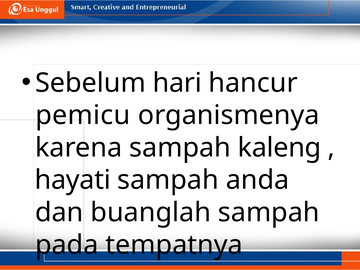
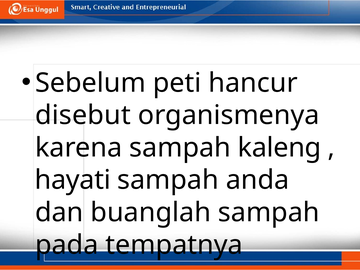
hari: hari -> peti (177, 83)
pemicu: pemicu -> disebut (83, 115)
